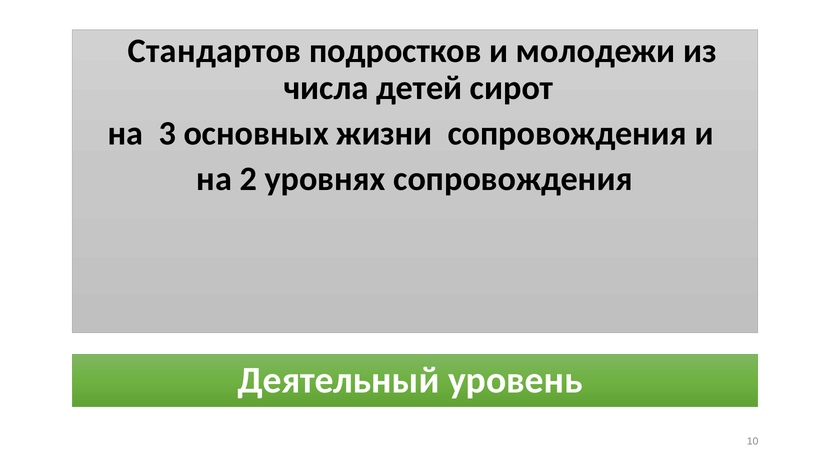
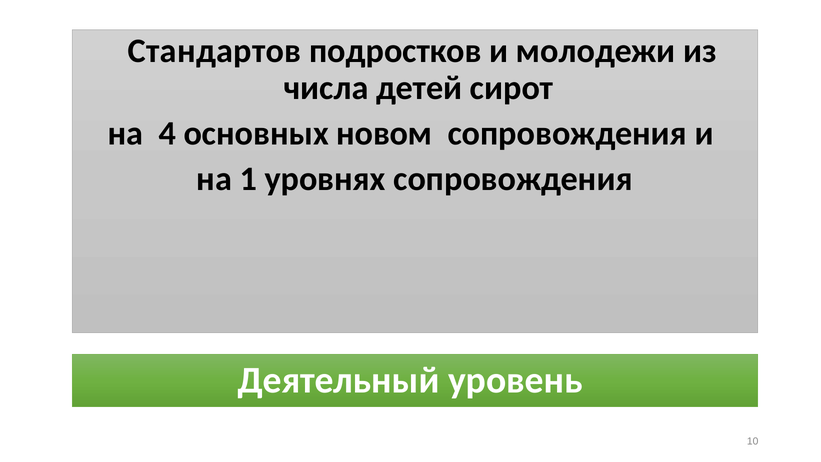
3: 3 -> 4 (167, 133)
жизни: жизни -> новом (384, 133)
2: 2 -> 1 (248, 179)
